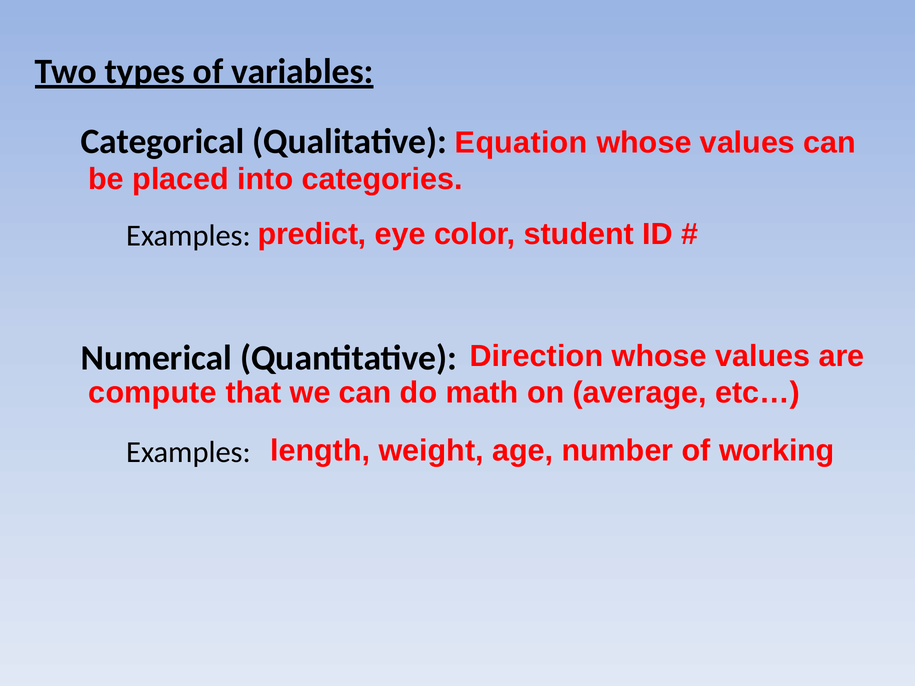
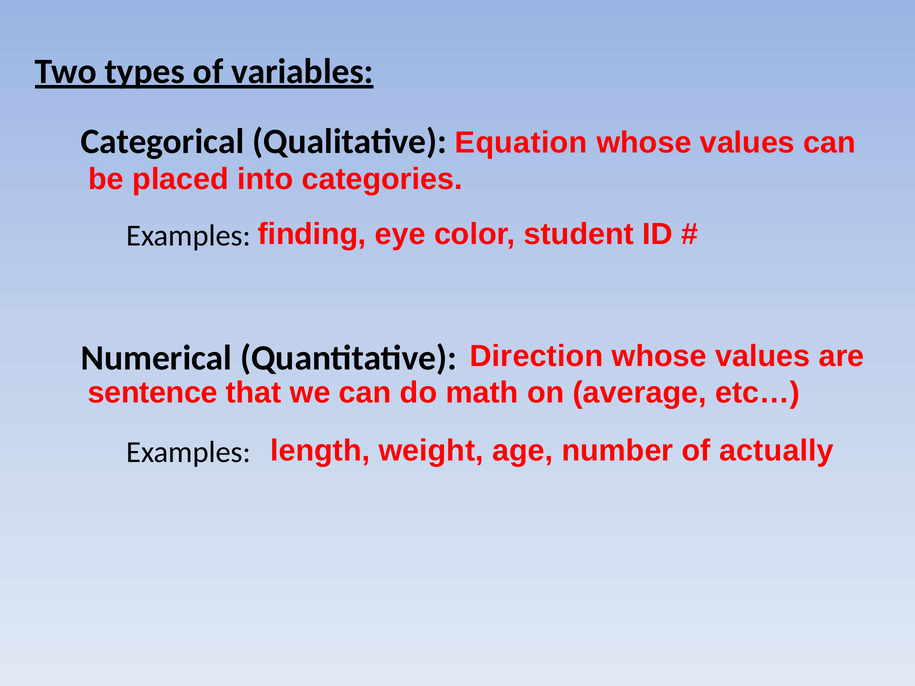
predict: predict -> finding (312, 234)
compute: compute -> sentence (153, 393)
working: working -> actually (776, 451)
